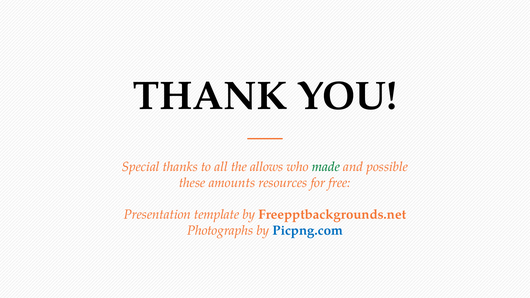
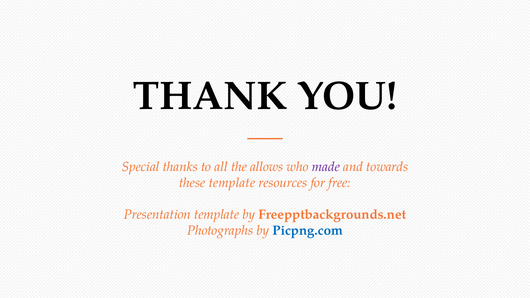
made colour: green -> purple (326, 167)
possible: possible -> towards (387, 167)
these amounts: amounts -> template (232, 183)
